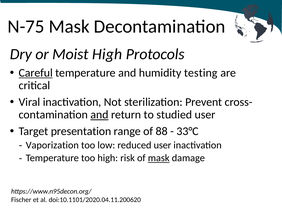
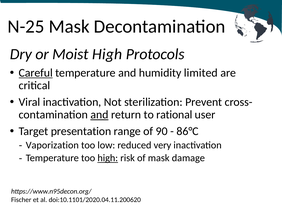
N-75: N-75 -> N-25 (26, 27)
testing: testing -> limited (201, 73)
studied: studied -> rational (174, 115)
88: 88 -> 90 (162, 132)
33°C: 33°C -> 86°C (188, 132)
reduced user: user -> very (162, 145)
high underline: none -> present (108, 158)
mask underline: present -> none (159, 158)
